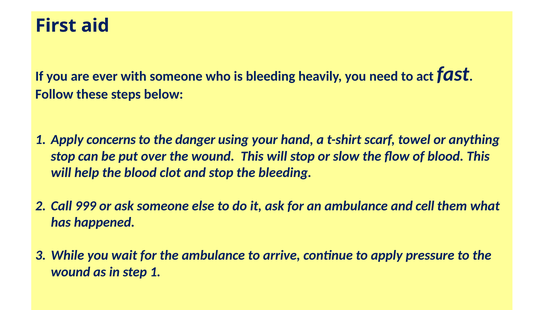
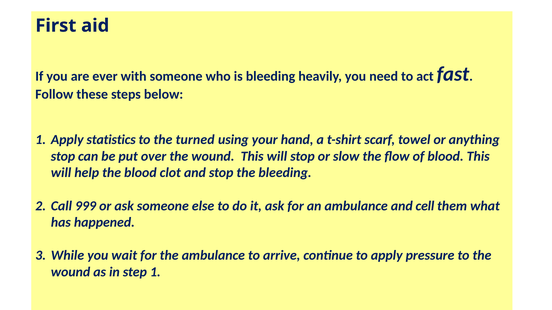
concerns: concerns -> statistics (111, 140)
danger: danger -> turned (195, 140)
